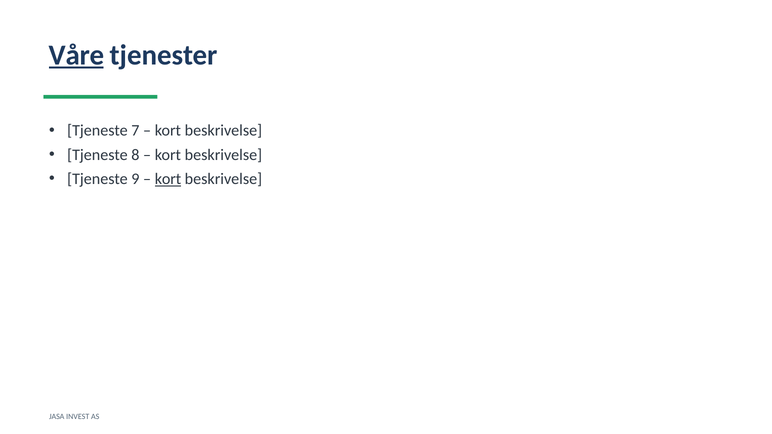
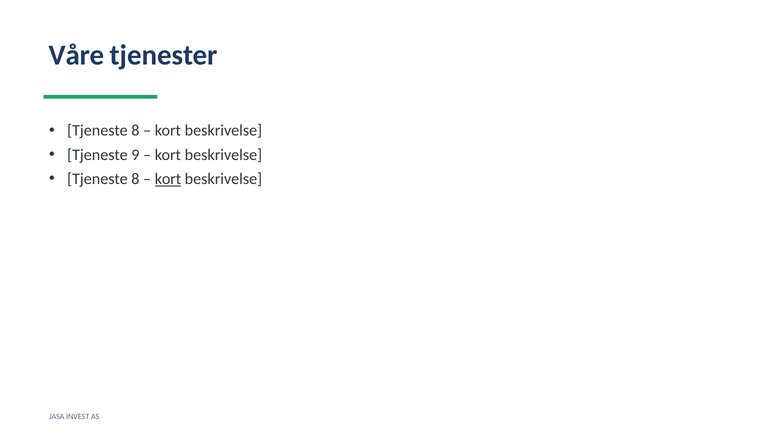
Våre underline: present -> none (76, 55)
7: 7 -> 8 (135, 131)
8: 8 -> 9 (135, 155)
9: 9 -> 8 (135, 179)
